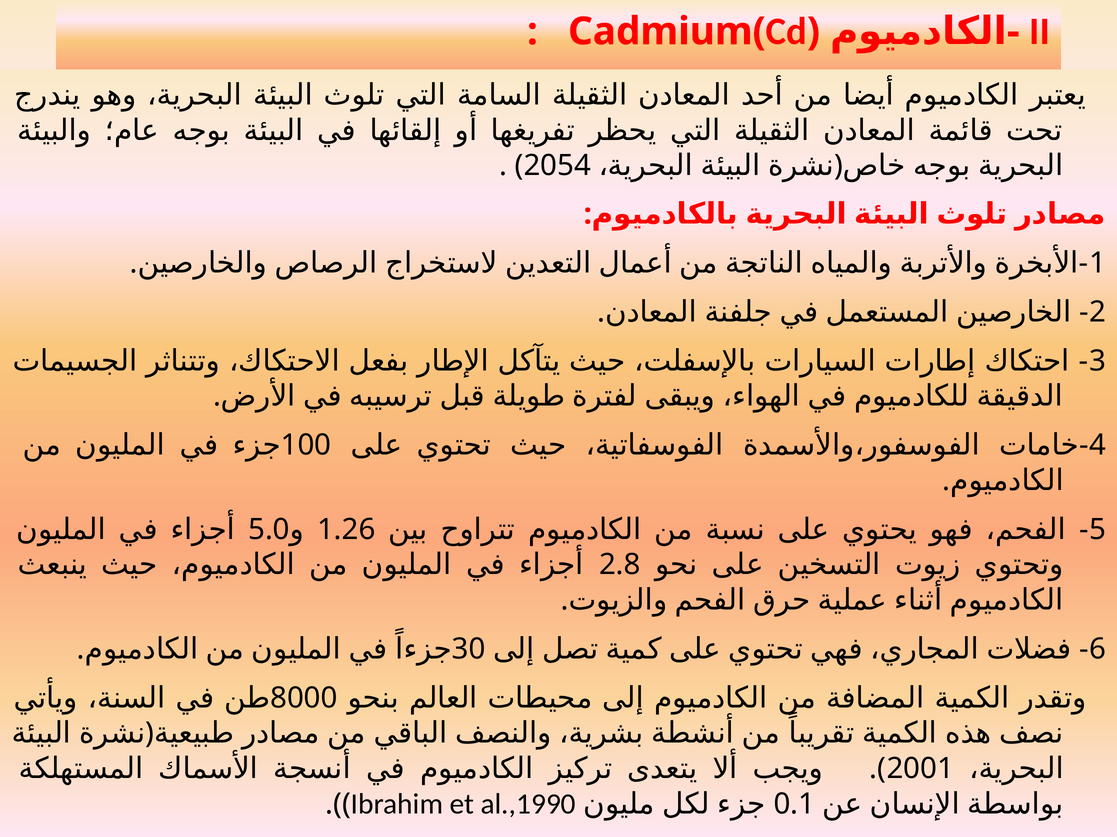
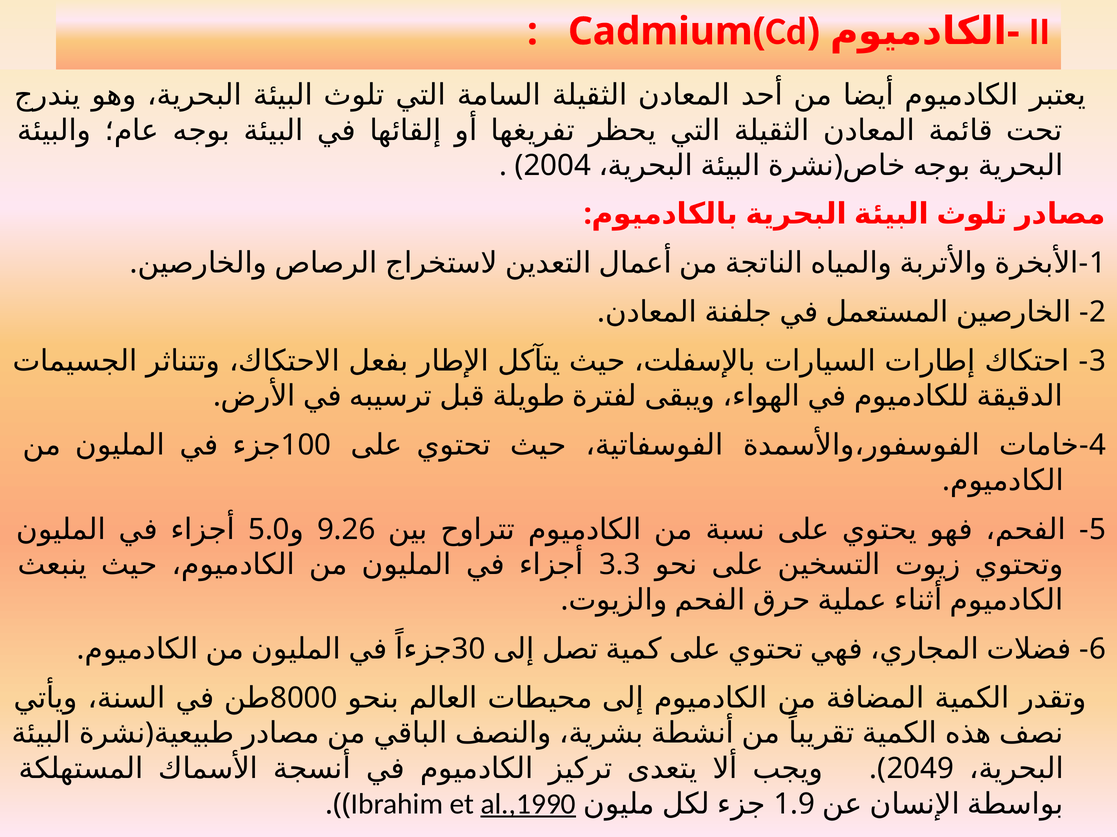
2054: 2054 -> 2004 (557, 166)
1.26: 1.26 -> 9.26 (346, 530)
2.8: 2.8 -> 3.3 (620, 565)
2001: 2001 -> 2049 (920, 769)
al.,1990 underline: none -> present (528, 805)
0.1: 0.1 -> 1.9 (794, 805)
